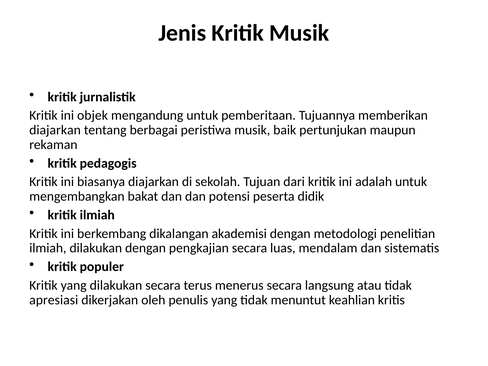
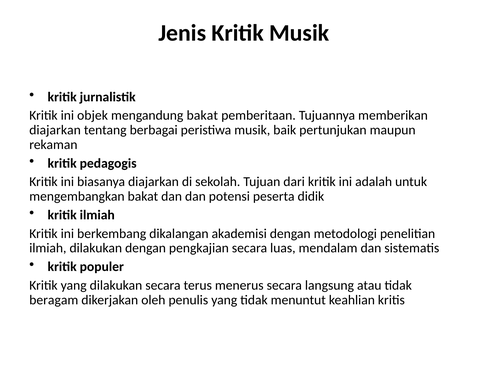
mengandung untuk: untuk -> bakat (202, 115)
apresiasi: apresiasi -> beragam (54, 300)
